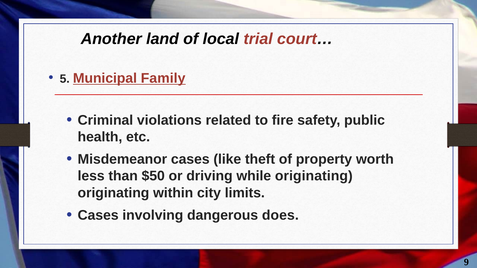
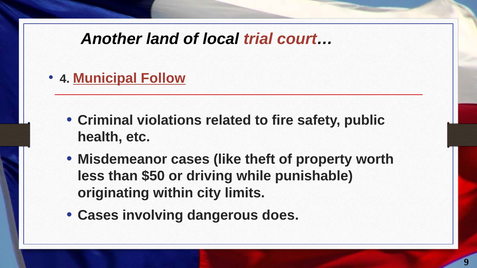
5: 5 -> 4 (65, 79)
Family: Family -> Follow (163, 78)
while originating: originating -> punishable (314, 176)
